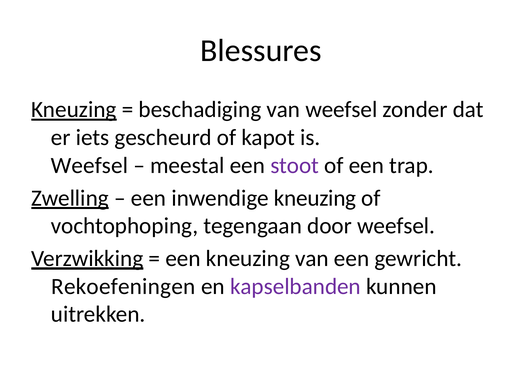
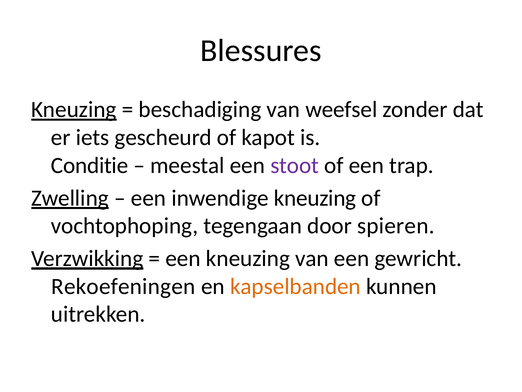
Weefsel: Weefsel -> Conditie (90, 165)
door weefsel: weefsel -> spieren (396, 226)
kapselbanden colour: purple -> orange (295, 286)
